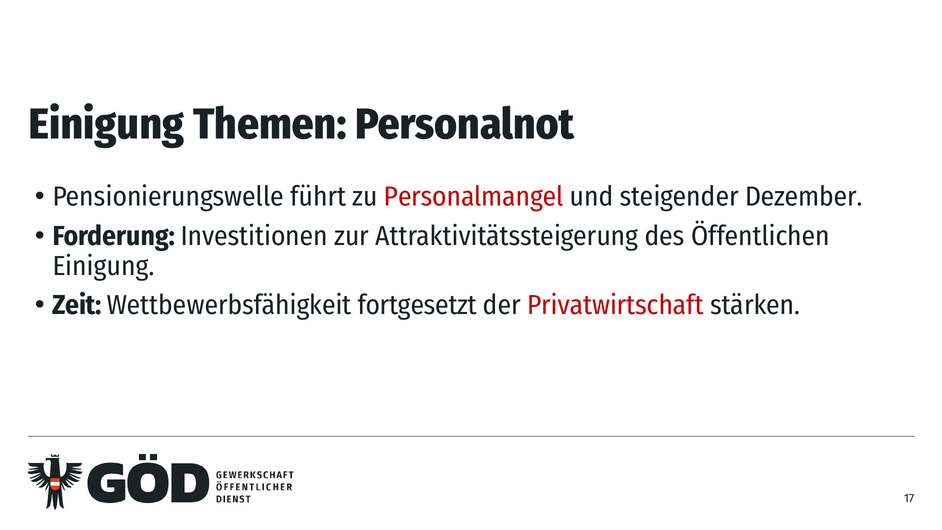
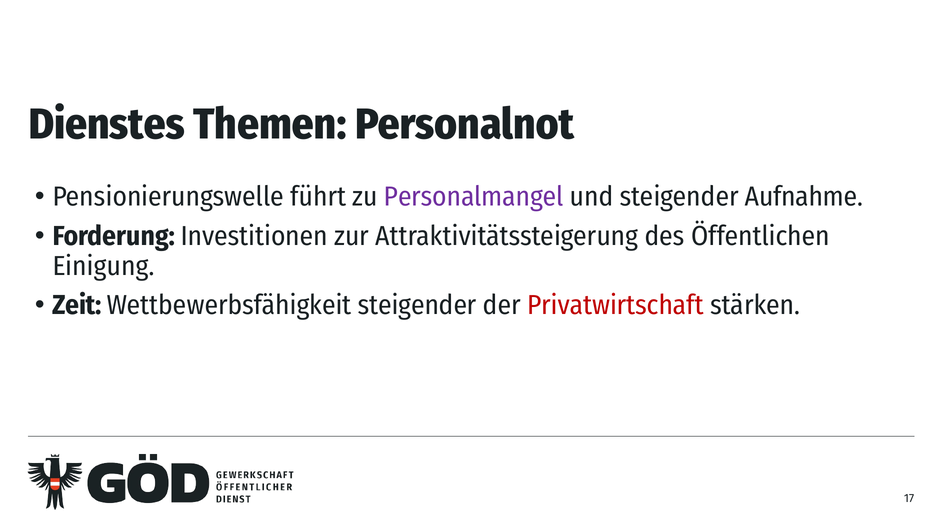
Einigung: Einigung -> Dienstes (107, 125)
Personalmangel colour: red -> purple (474, 197)
Dezember: Dezember -> Aufnahme (804, 197)
Wettbewerbsfähigkeit fortgesetzt: fortgesetzt -> steigender (417, 305)
